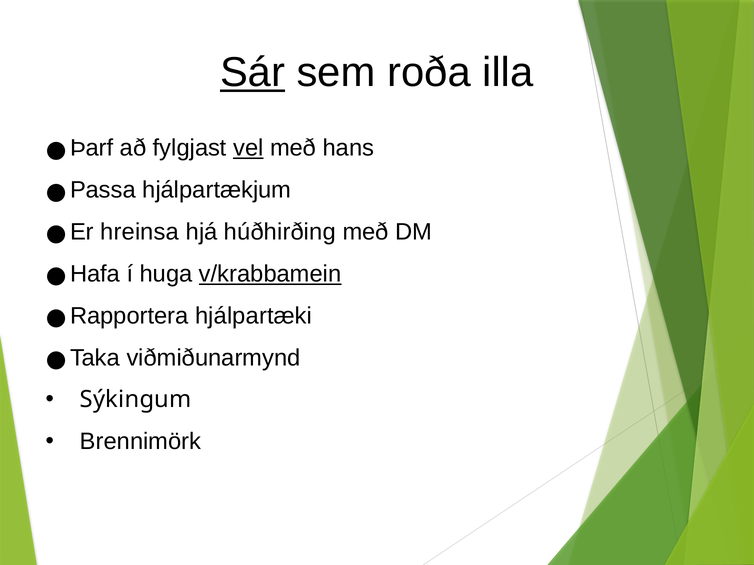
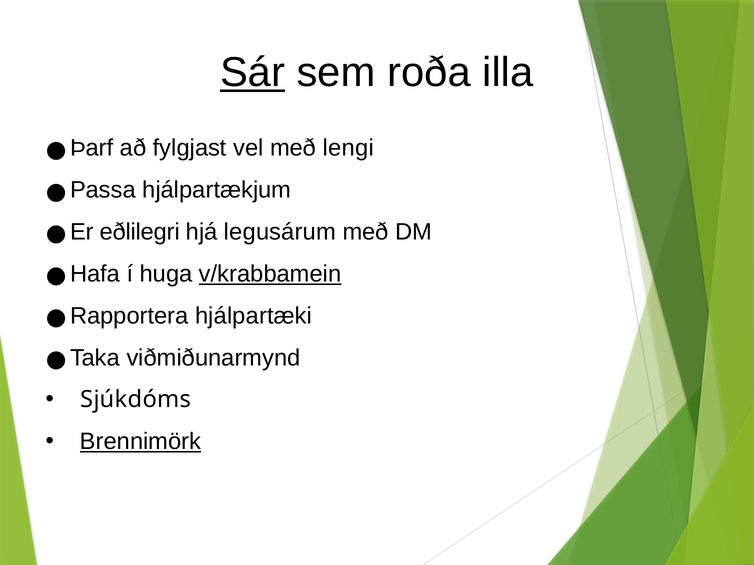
vel underline: present -> none (248, 148)
hans: hans -> lengi (348, 148)
hreinsa: hreinsa -> eðlilegri (140, 232)
húðhirðing: húðhirðing -> legusárum (280, 232)
Sýkingum: Sýkingum -> Sjúkdóms (136, 400)
Brennimörk underline: none -> present (141, 442)
